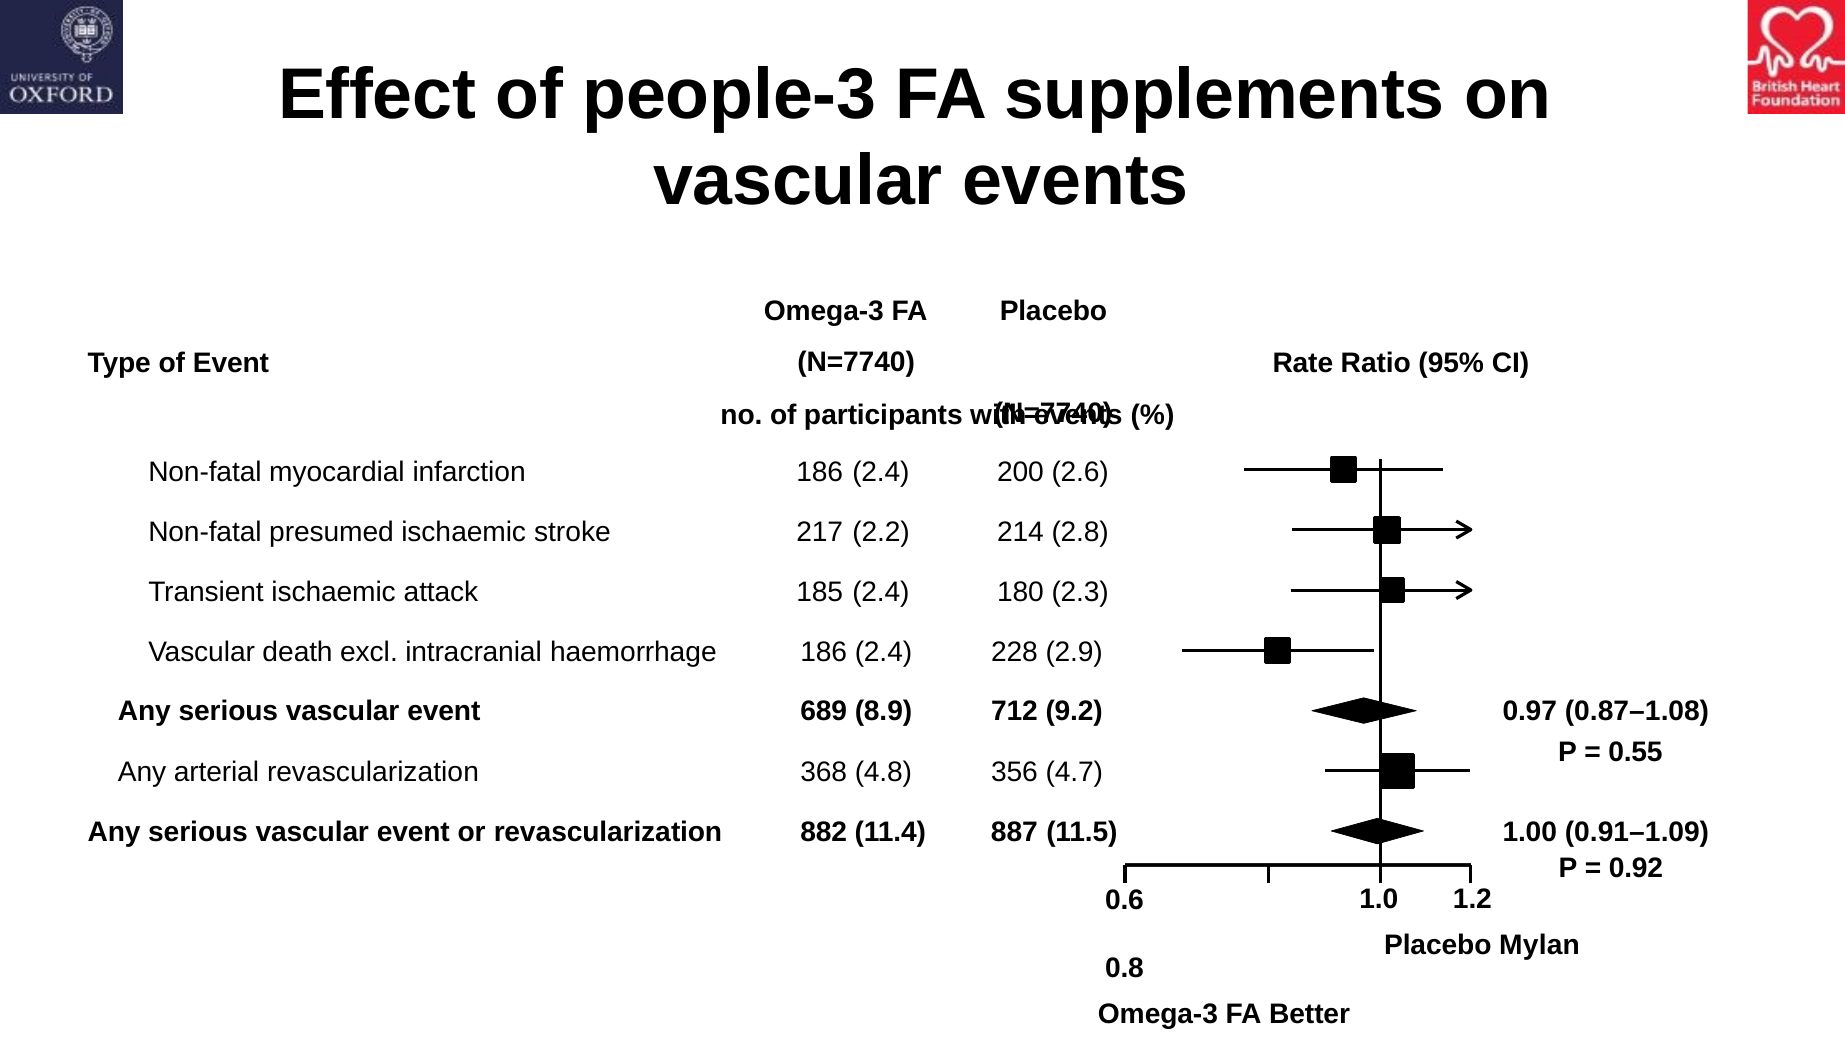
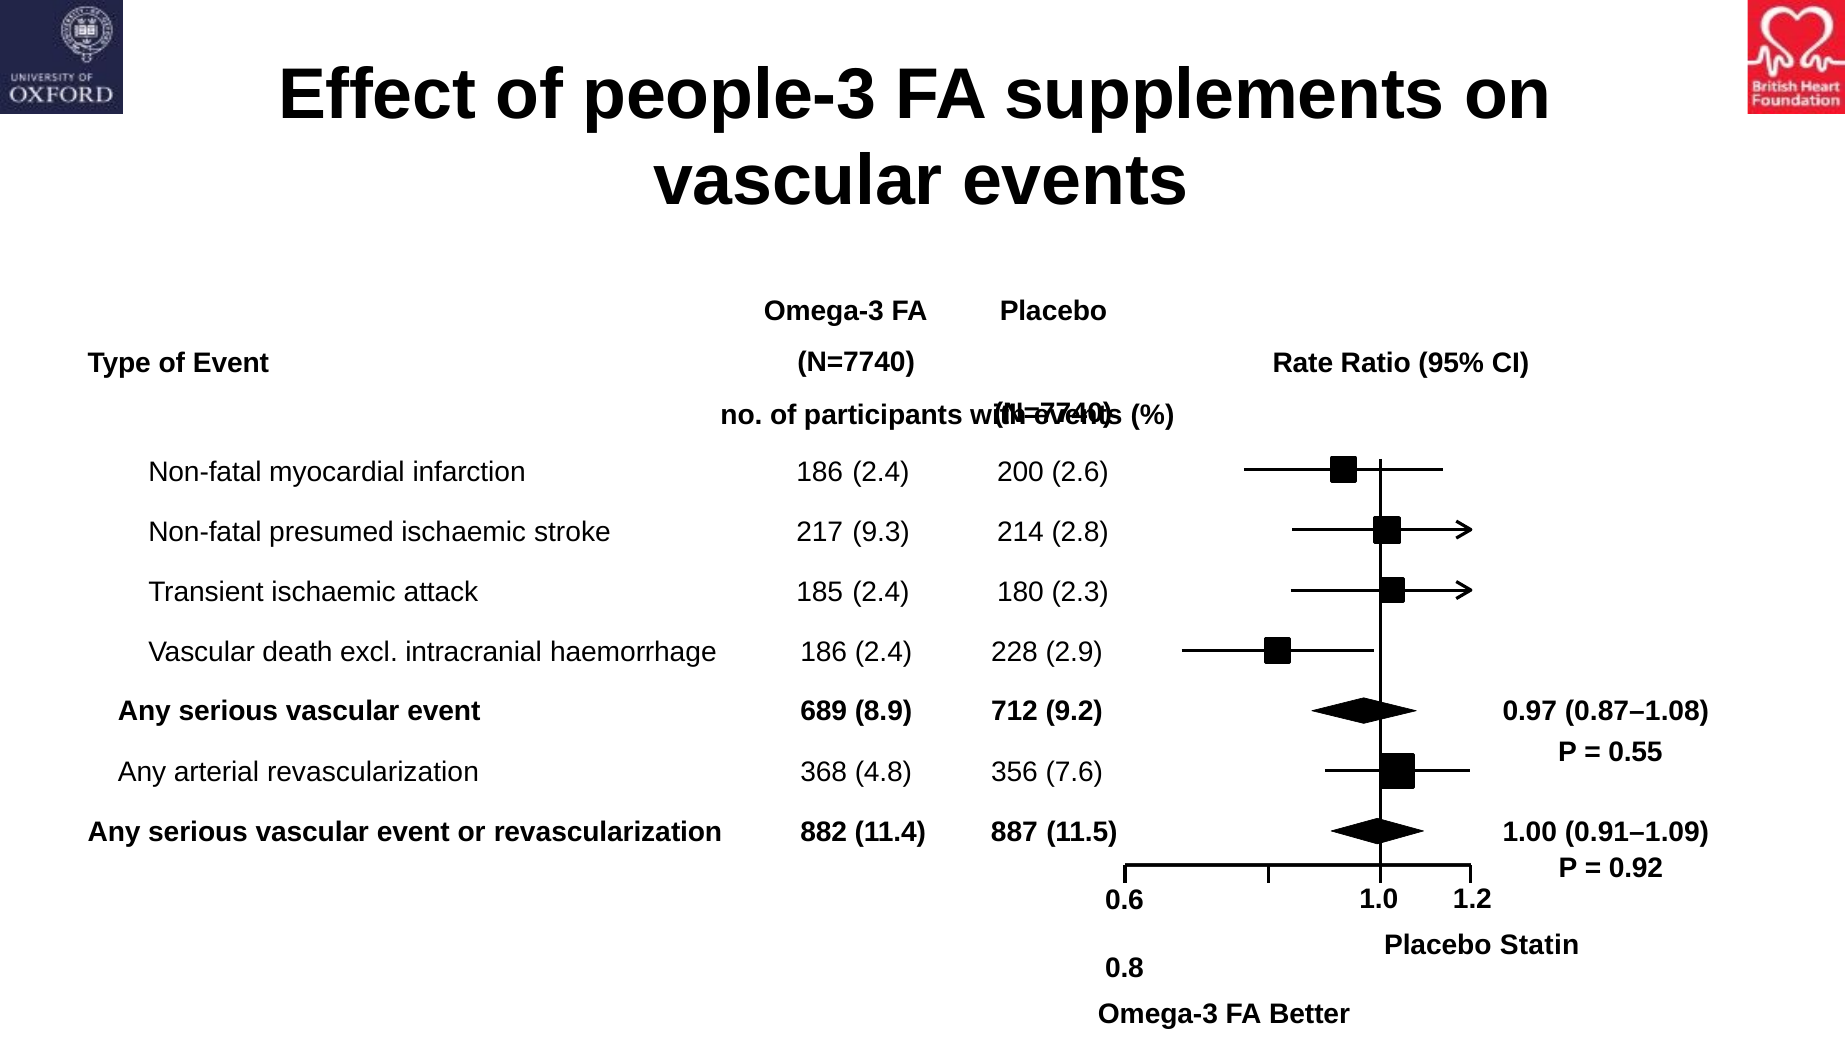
2.2: 2.2 -> 9.3 (881, 532)
4.7: 4.7 -> 7.6 (1074, 772)
Mylan: Mylan -> Statin (1540, 945)
